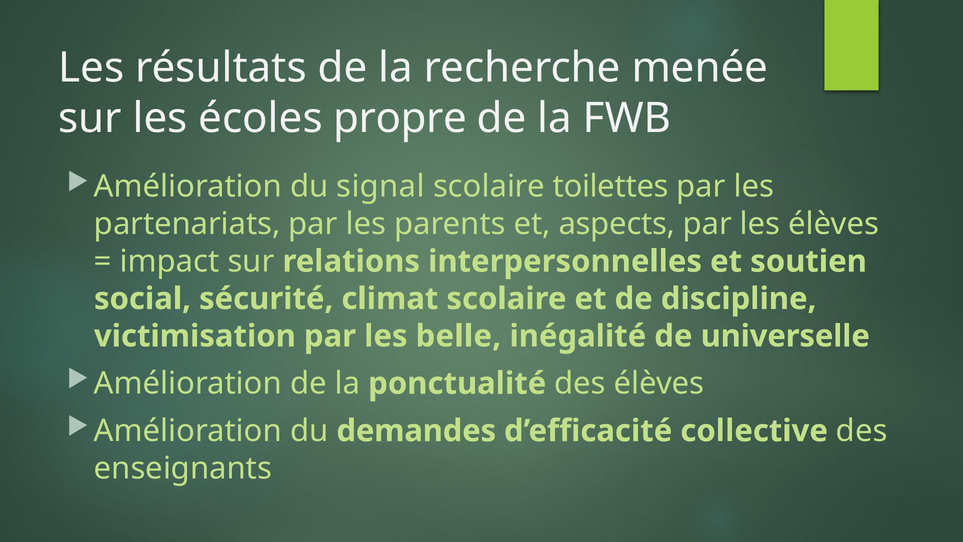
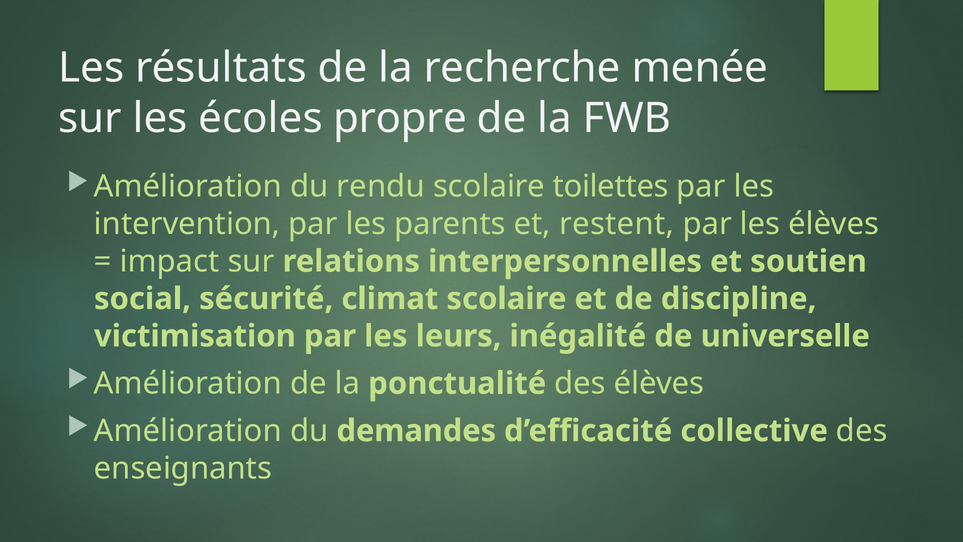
signal: signal -> rendu (381, 187)
partenariats: partenariats -> intervention (187, 224)
aspects: aspects -> restent (617, 224)
belle: belle -> leurs (459, 336)
